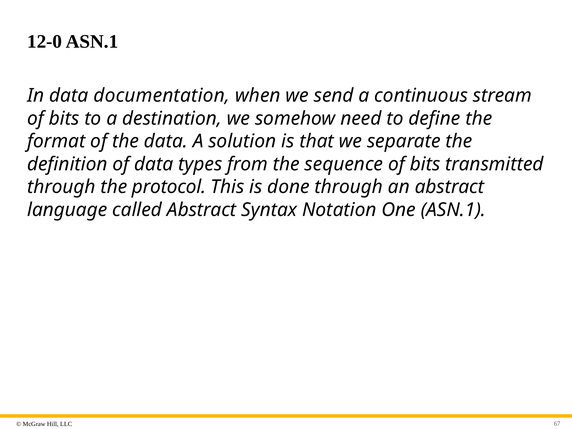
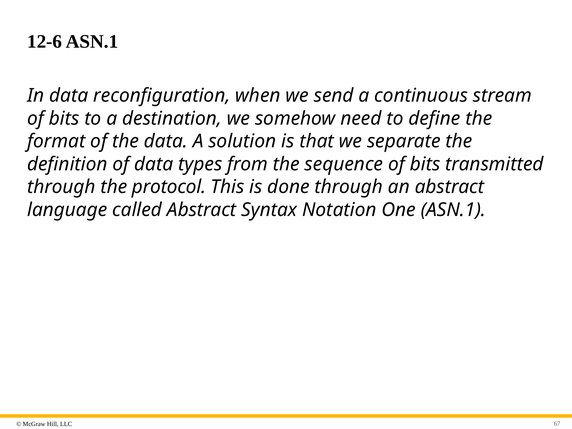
12-0: 12-0 -> 12-6 (45, 42)
documentation: documentation -> reconfiguration (162, 95)
